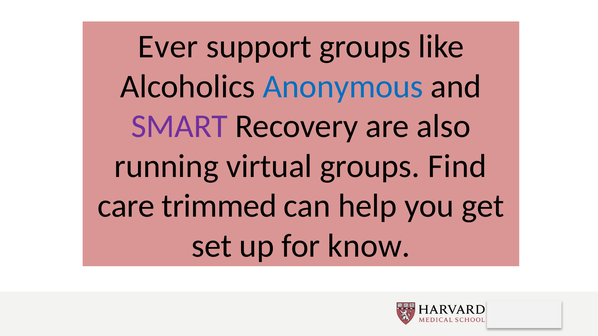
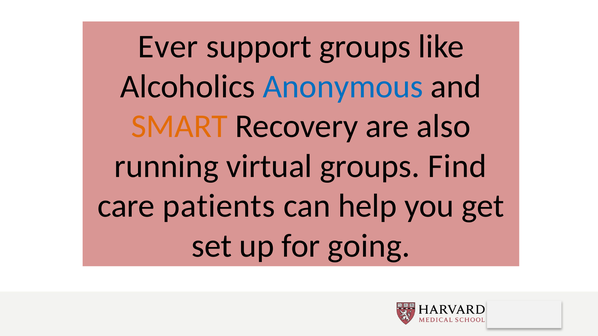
SMART colour: purple -> orange (179, 126)
trimmed: trimmed -> patients (219, 206)
know: know -> going (369, 246)
